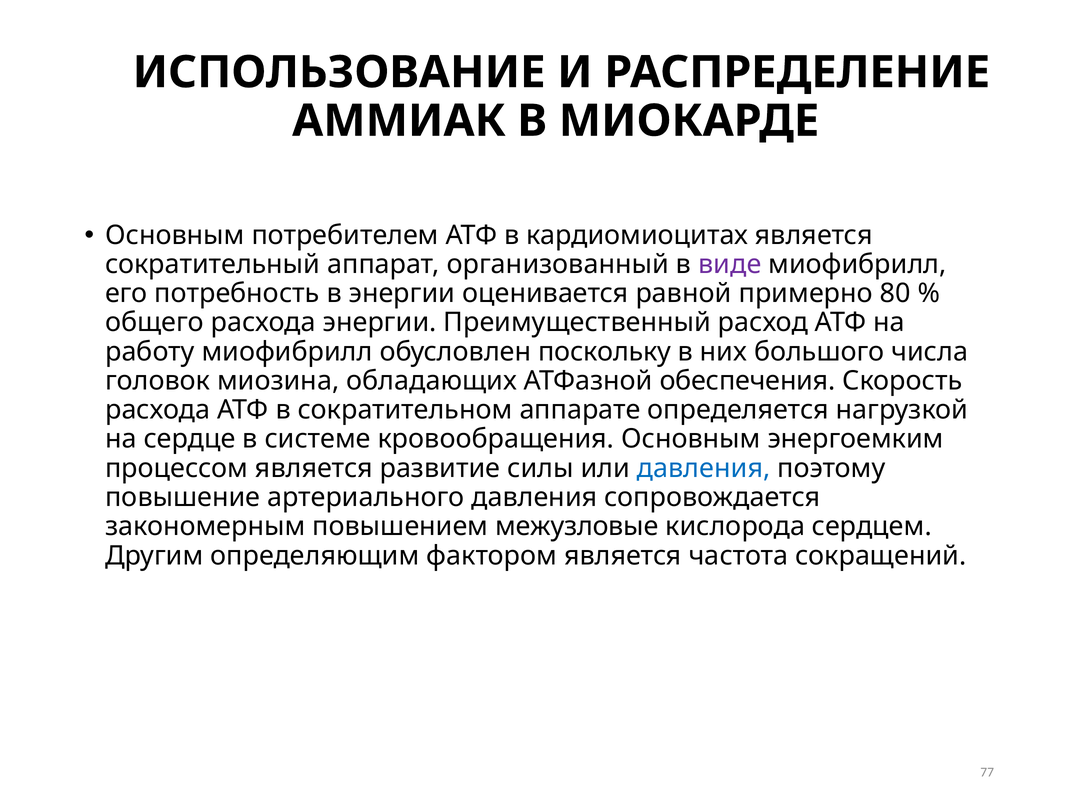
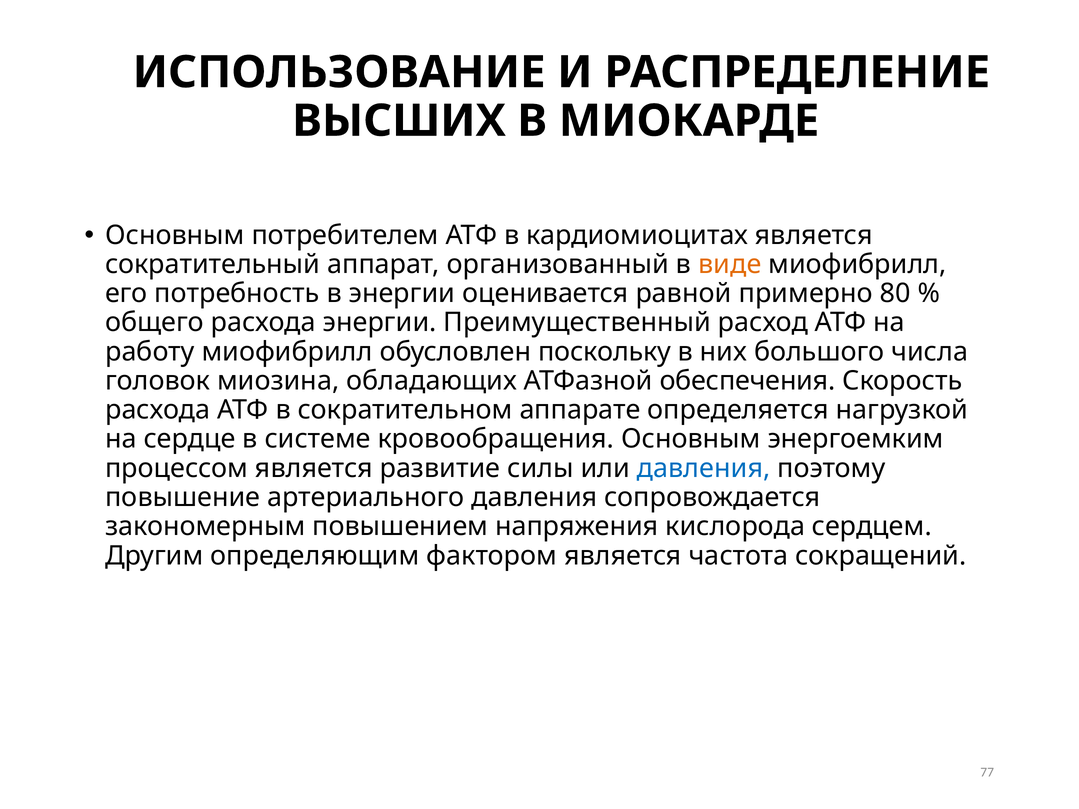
АММИАК: АММИАК -> ВЫСШИХ (399, 121)
виде colour: purple -> orange (730, 264)
межузловые: межузловые -> напряжения (577, 527)
